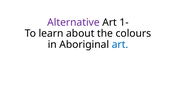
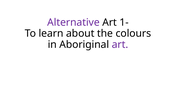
art colour: blue -> purple (120, 45)
